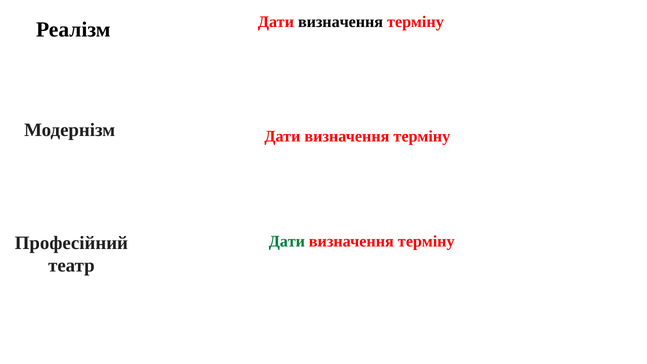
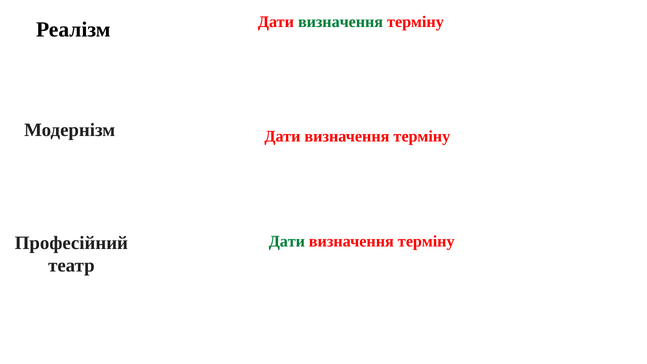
визначення colour: black -> green (341, 22)
